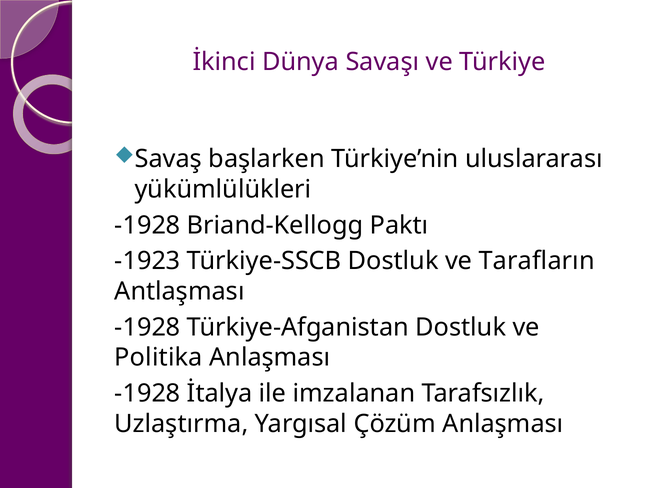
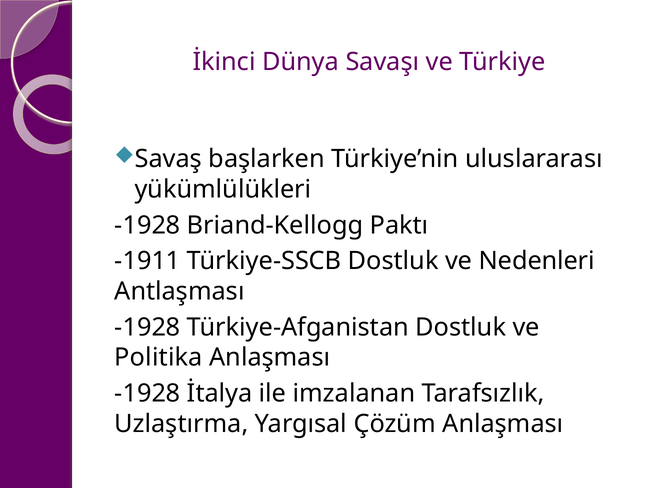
-1923: -1923 -> -1911 (147, 261)
Tarafların: Tarafların -> Nedenleri (537, 261)
